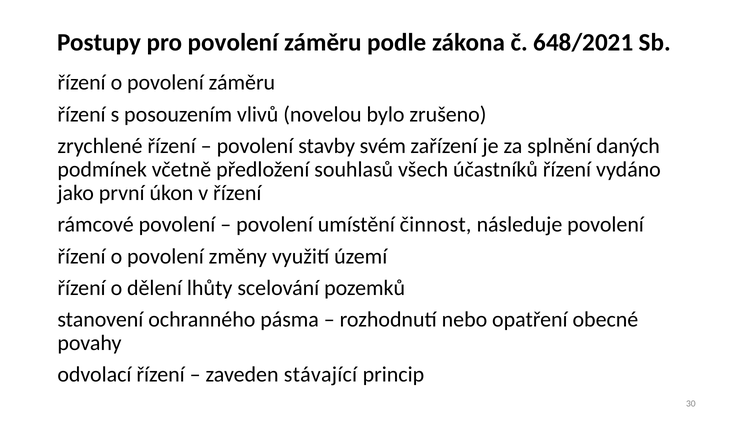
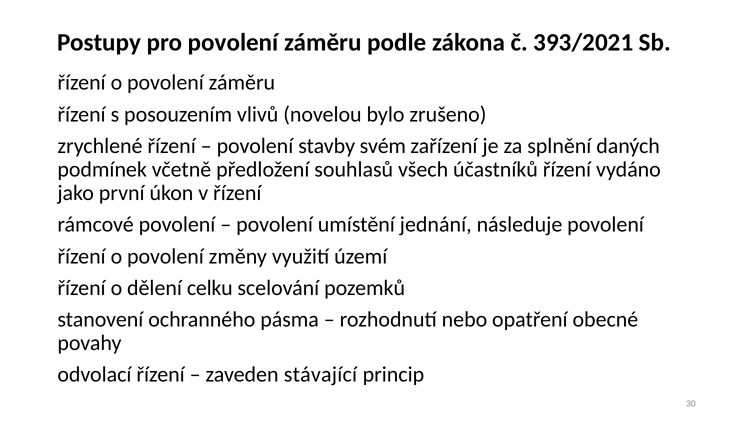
648/2021: 648/2021 -> 393/2021 (583, 42)
činnost: činnost -> jednání (436, 225)
lhůty: lhůty -> celku (210, 288)
